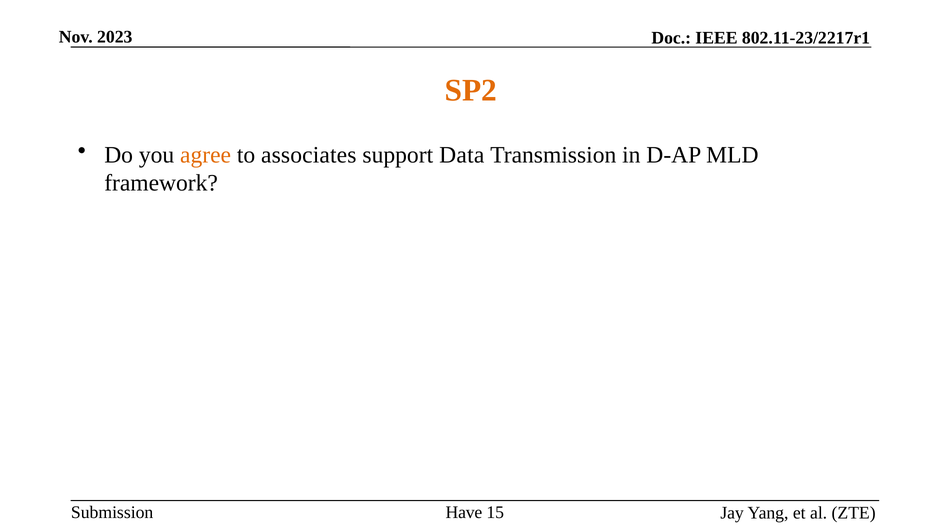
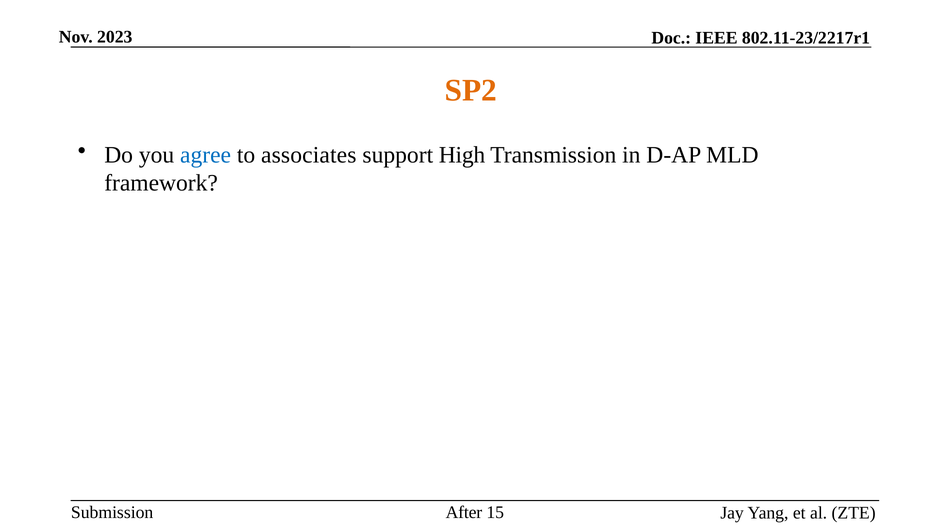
agree colour: orange -> blue (206, 155)
Data: Data -> High (462, 155)
Have: Have -> After (464, 512)
